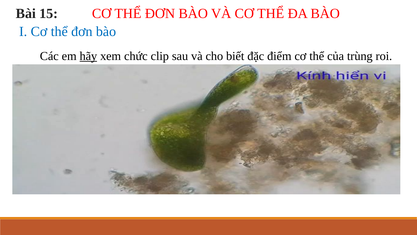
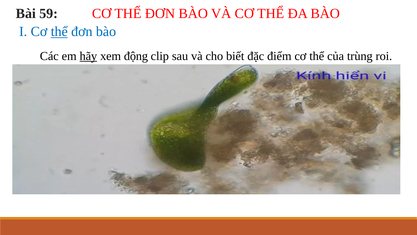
15: 15 -> 59 (49, 14)
thể underline: none -> present (59, 32)
chức: chức -> động (136, 56)
